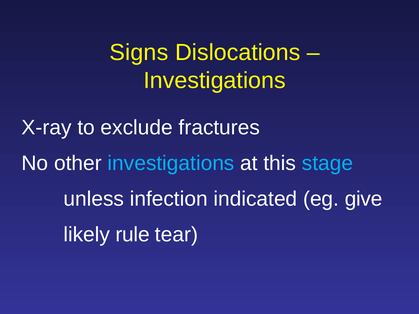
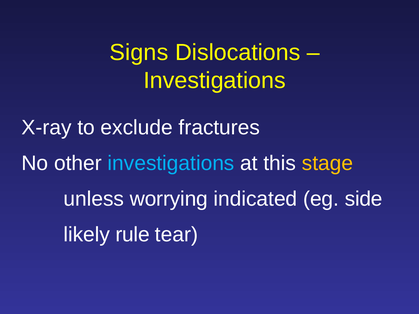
stage colour: light blue -> yellow (328, 163)
infection: infection -> worrying (169, 199)
give: give -> side (364, 199)
